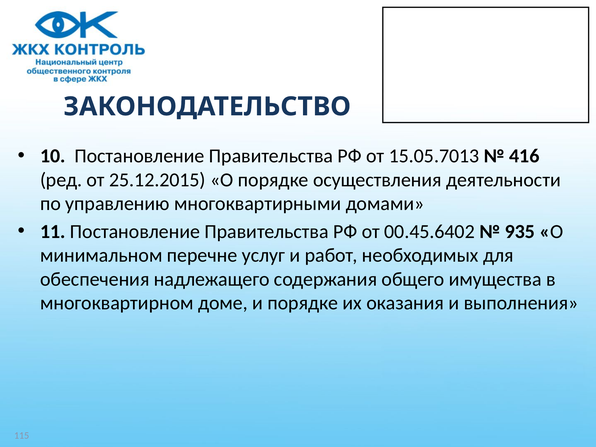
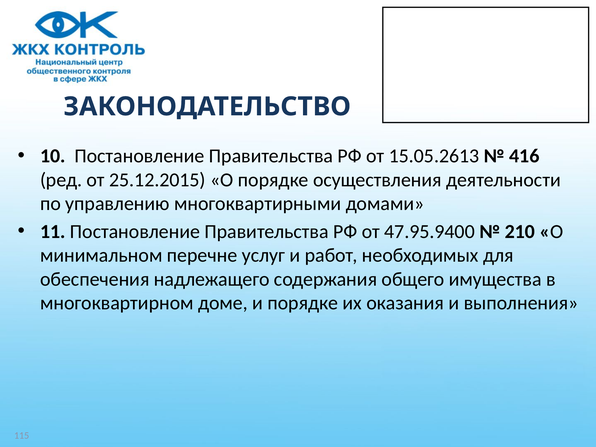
15.05.7013: 15.05.7013 -> 15.05.2613 (434, 156)
00.45.6402: 00.45.6402 -> 47.95.9400 (430, 231)
935: 935 -> 210 (520, 231)
